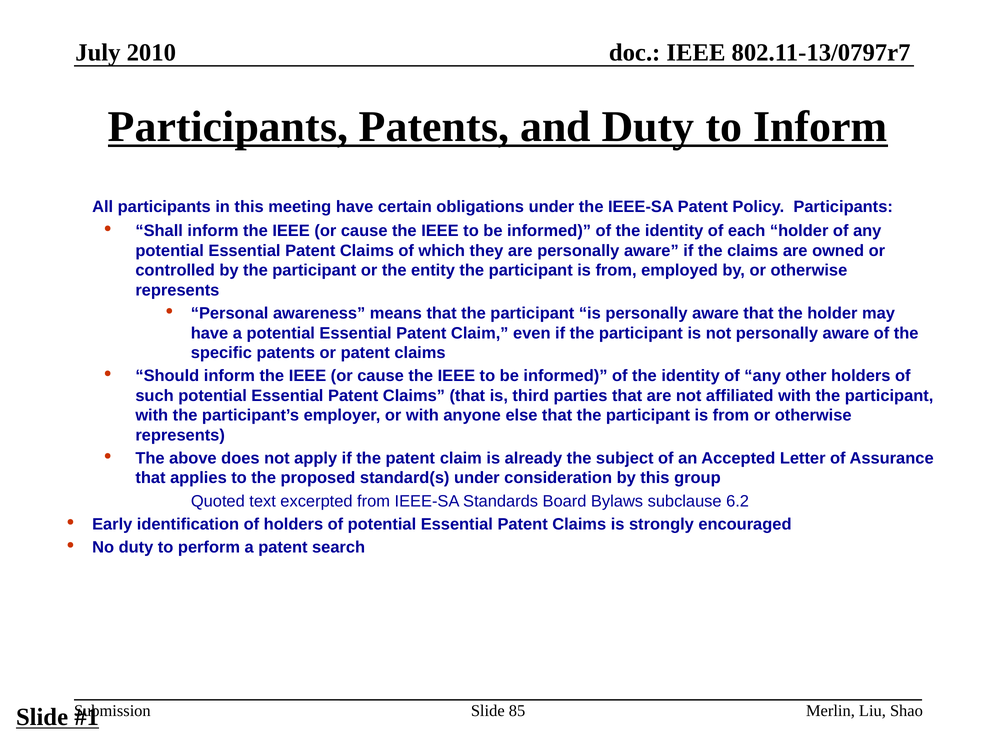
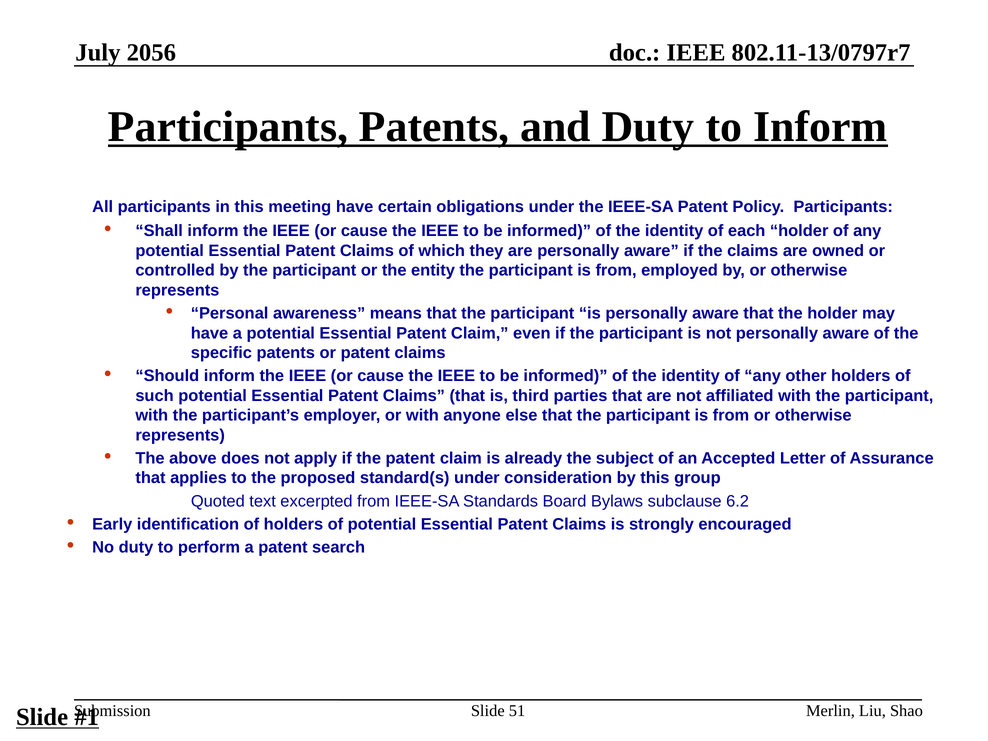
2010: 2010 -> 2056 (151, 53)
85: 85 -> 51 (517, 711)
